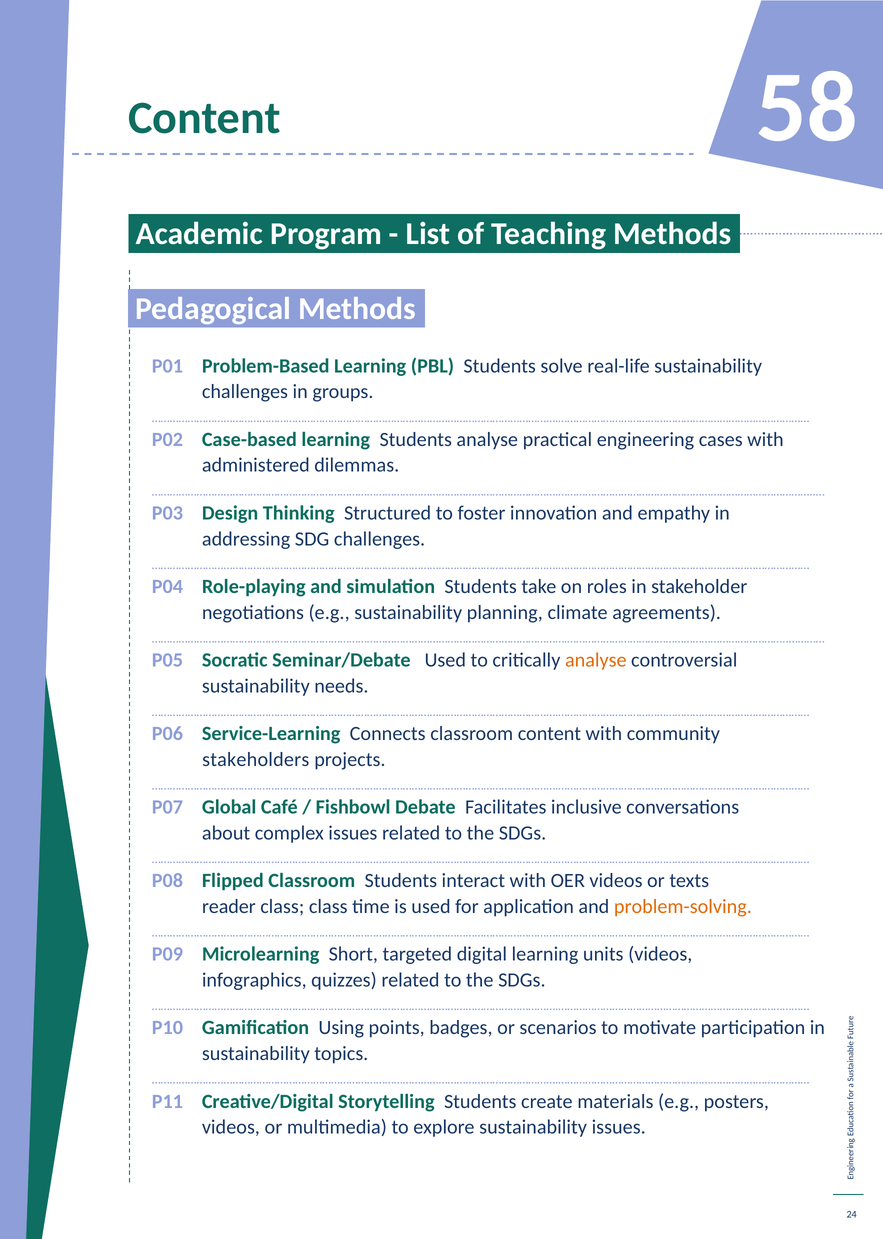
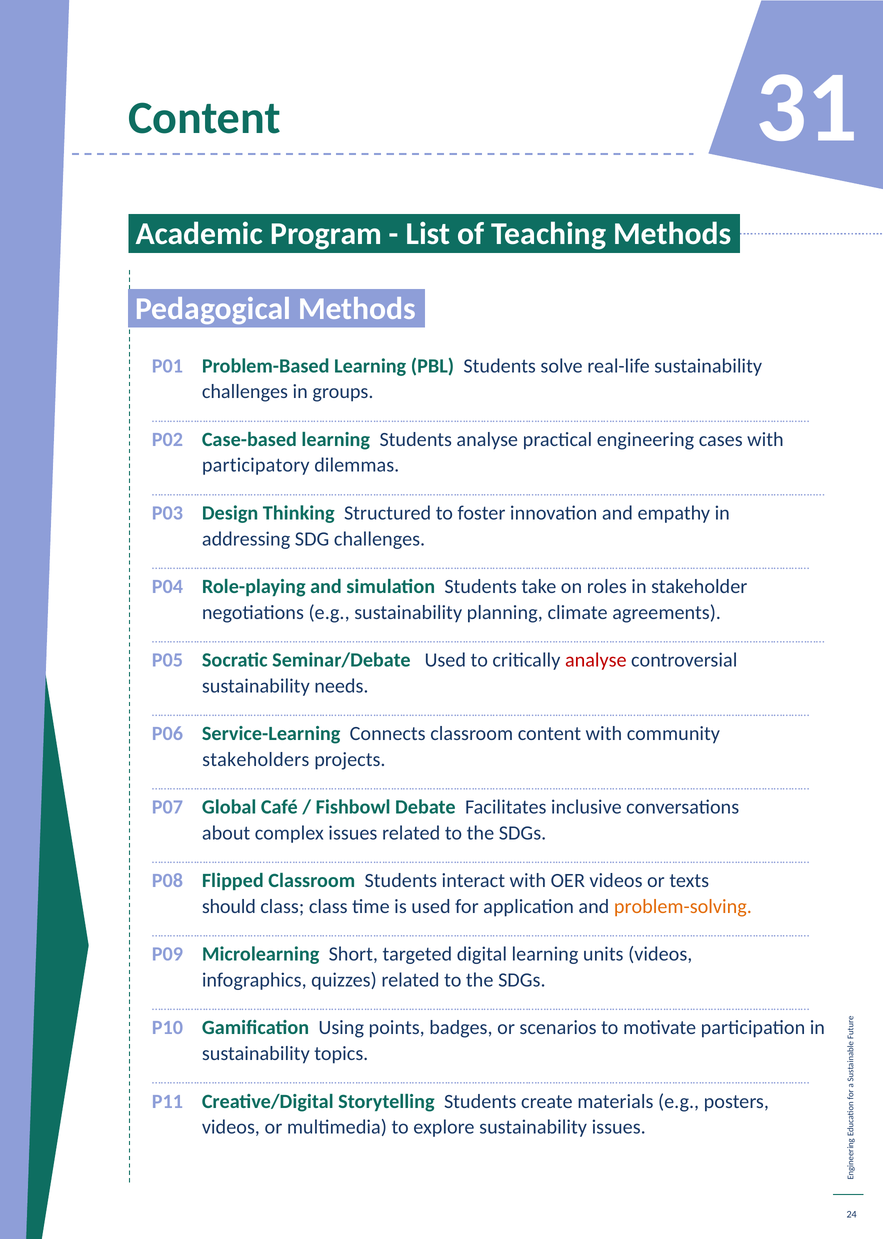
58: 58 -> 31 (807, 107)
administered: administered -> participatory (256, 465)
analyse colour: orange -> red (596, 660)
reader: reader -> should (229, 906)
